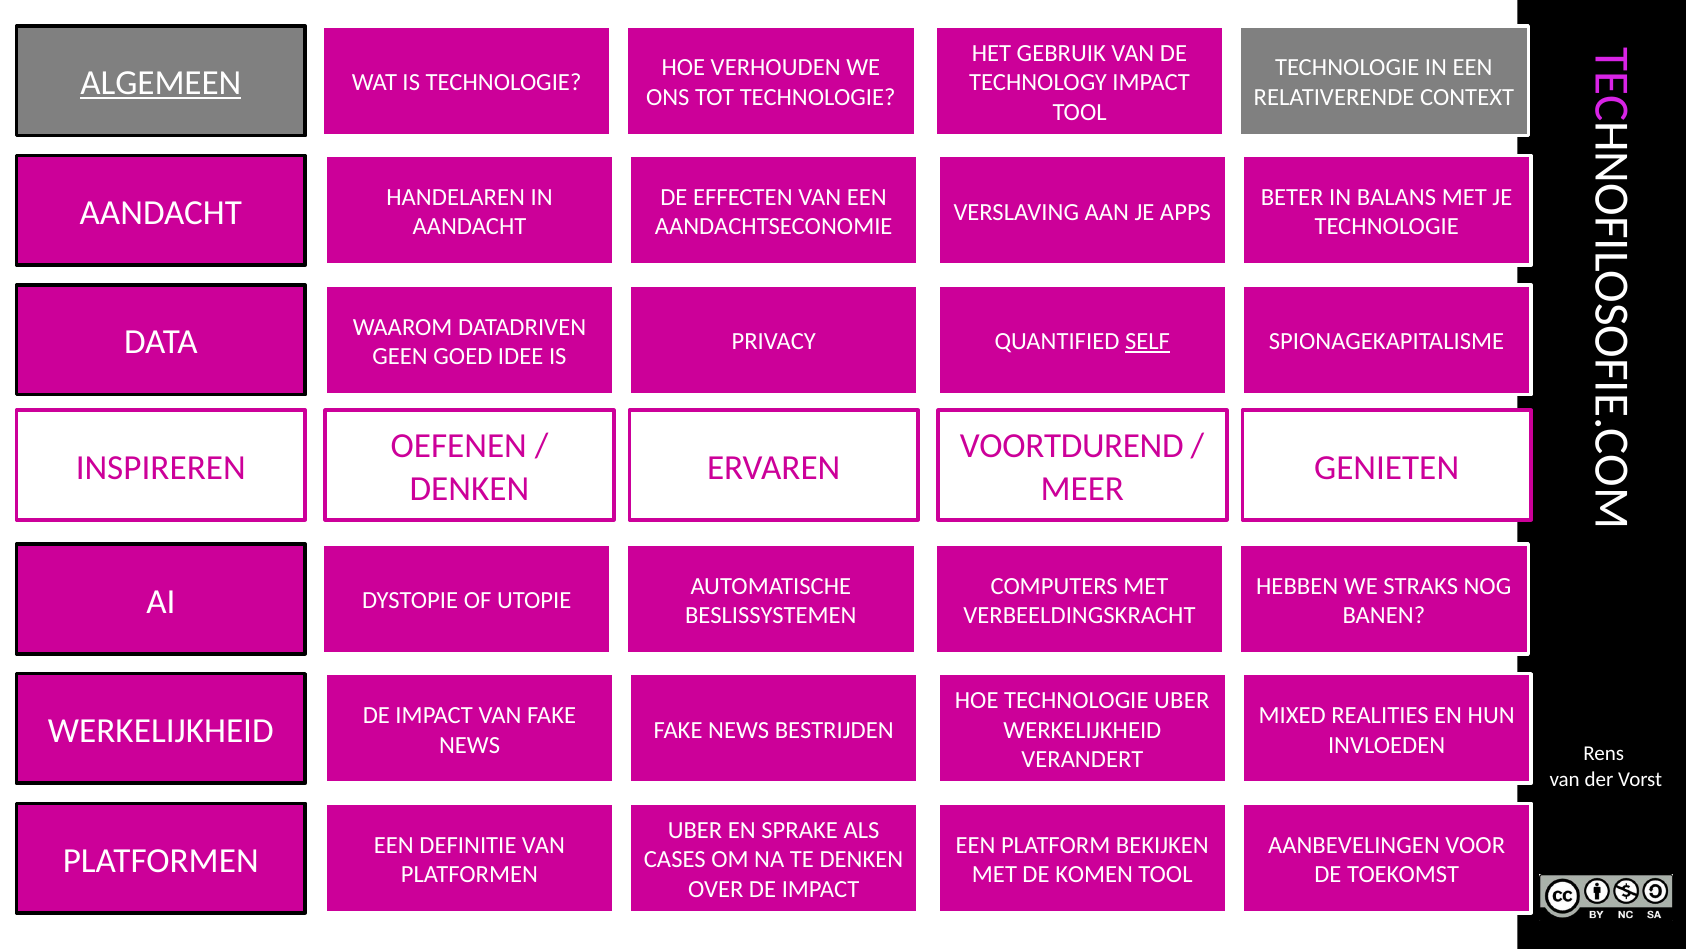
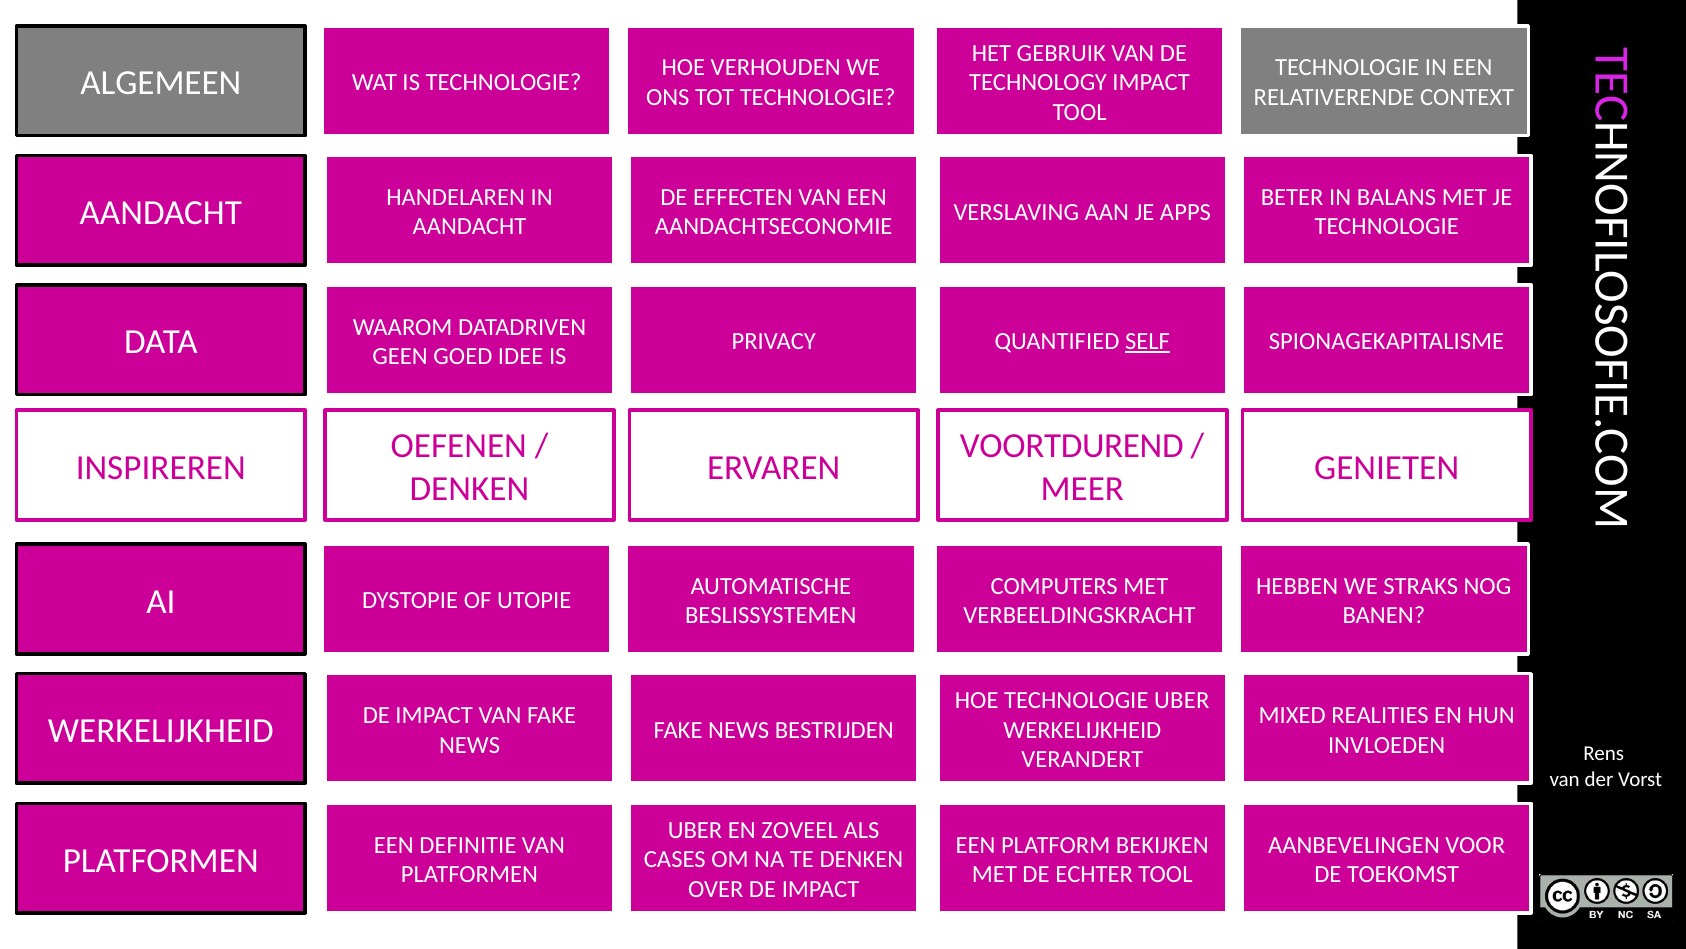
ALGEMEEN underline: present -> none (161, 83)
SPRAKE: SPRAKE -> ZOVEEL (800, 830)
KOMEN: KOMEN -> ECHTER (1094, 874)
